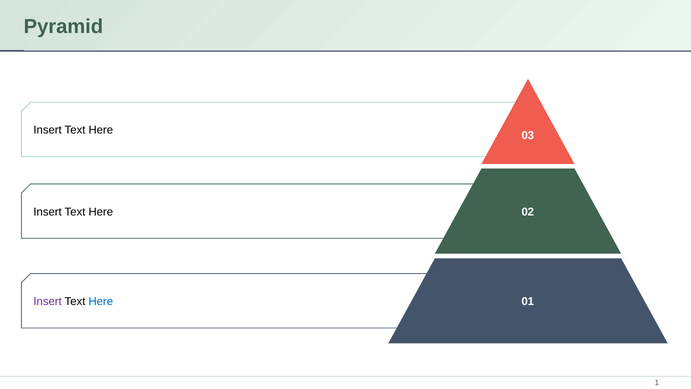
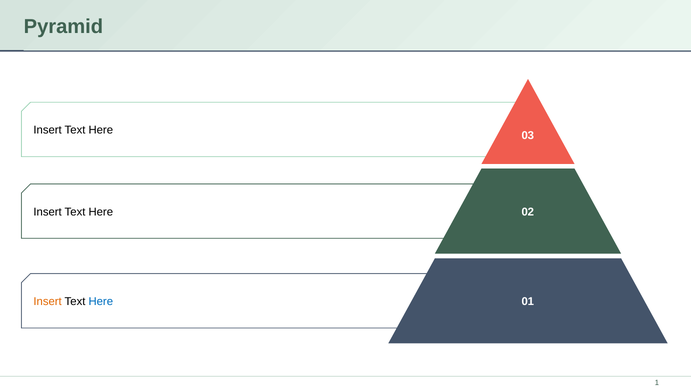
Insert colour: purple -> orange (48, 301)
